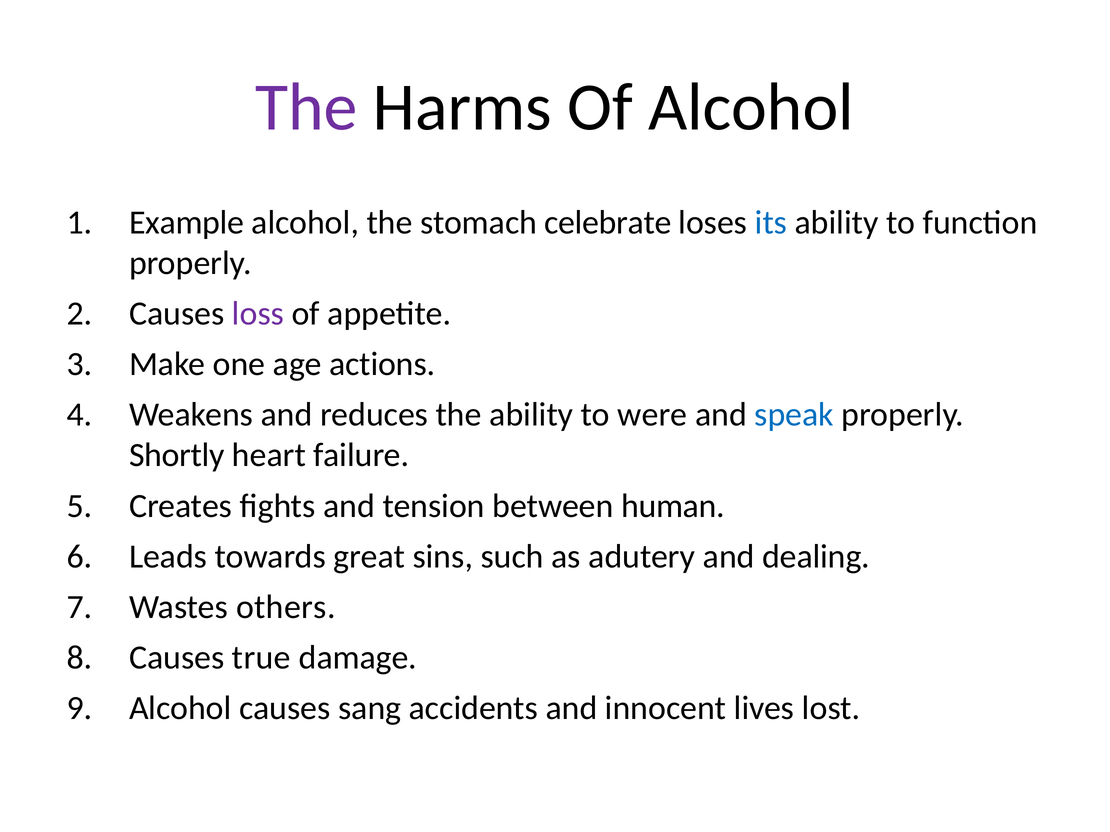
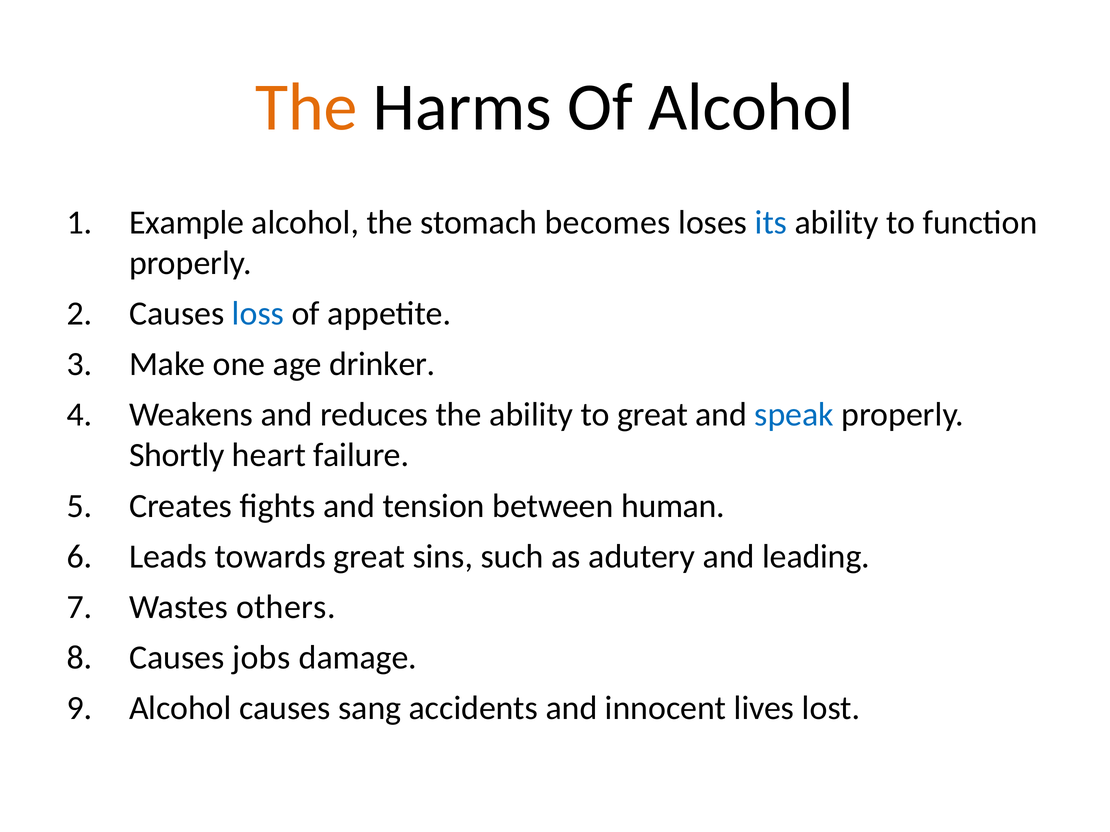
The colour: purple -> orange (306, 107)
celebrate: celebrate -> becomes (608, 223)
loss colour: purple -> blue (258, 314)
actions: actions -> drinker (382, 364)
to were: were -> great (652, 415)
dealing: dealing -> leading (816, 557)
true: true -> jobs (261, 658)
